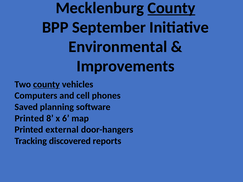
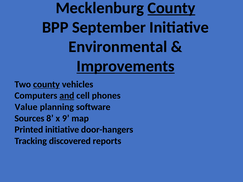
Improvements underline: none -> present (126, 66)
and underline: none -> present (67, 96)
Saved: Saved -> Value (26, 107)
Printed: Printed -> Sources (29, 119)
6: 6 -> 9 (66, 119)
Printed external: external -> initiative (62, 130)
